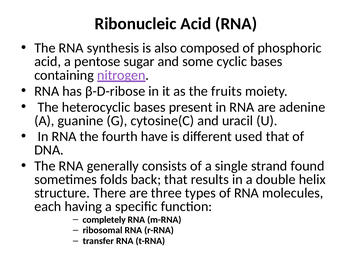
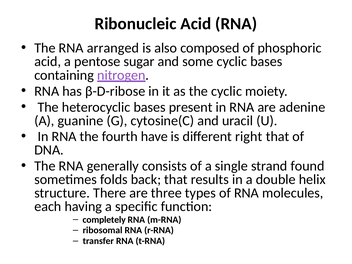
synthesis: synthesis -> arranged (113, 48)
the fruits: fruits -> cyclic (227, 91)
used: used -> right (249, 137)
